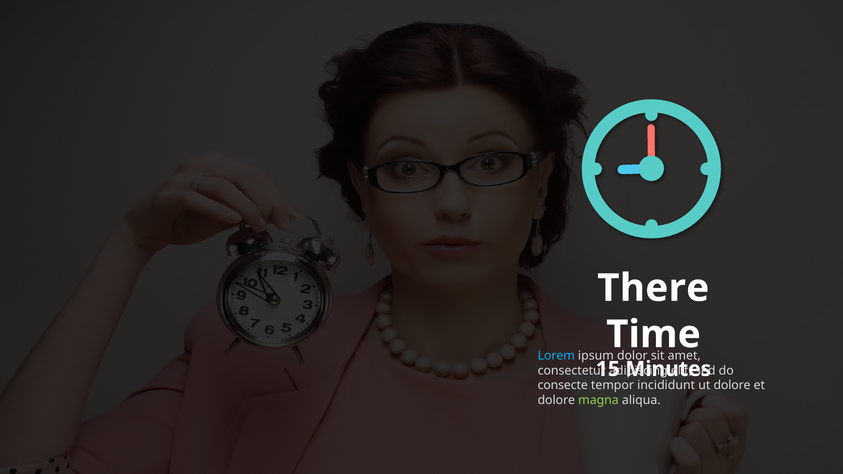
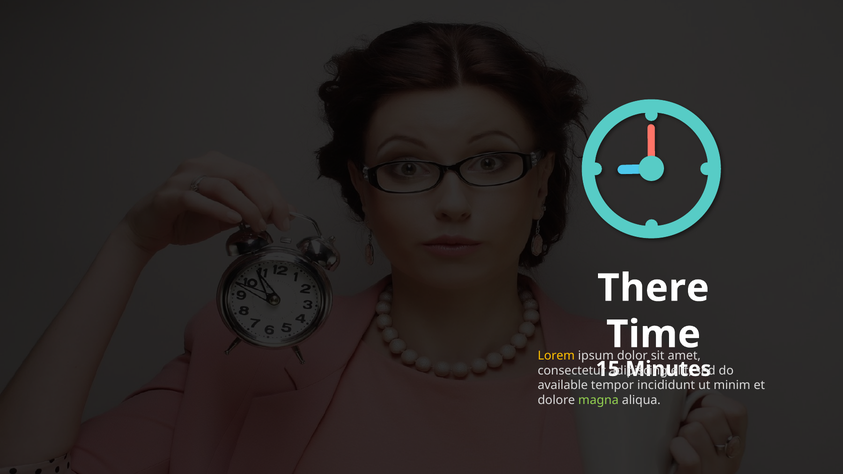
Lorem colour: light blue -> yellow (556, 356)
consecte: consecte -> available (563, 386)
dolore: dolore -> minim (732, 386)
